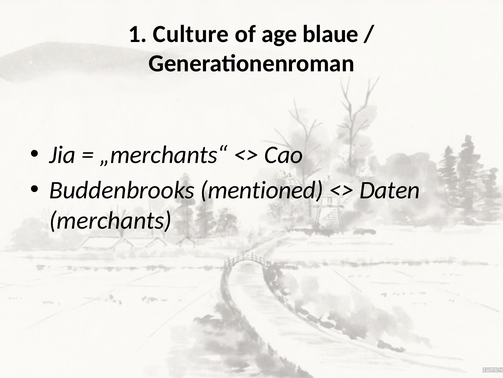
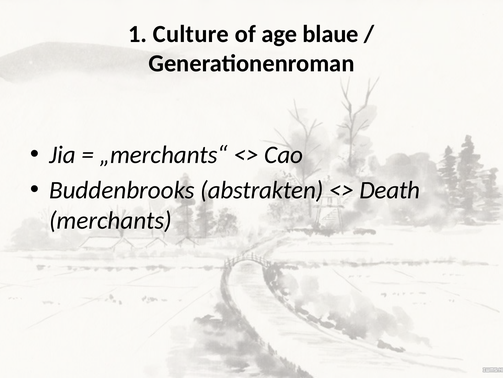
mentioned: mentioned -> abstrakten (262, 190)
Daten: Daten -> Death (390, 190)
